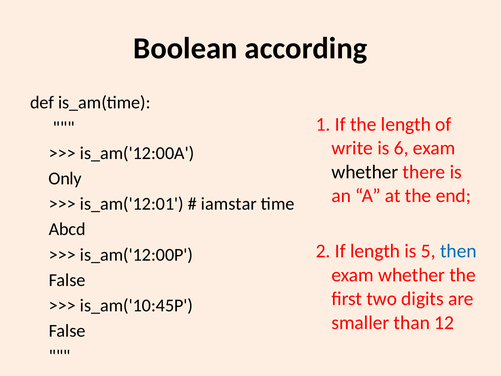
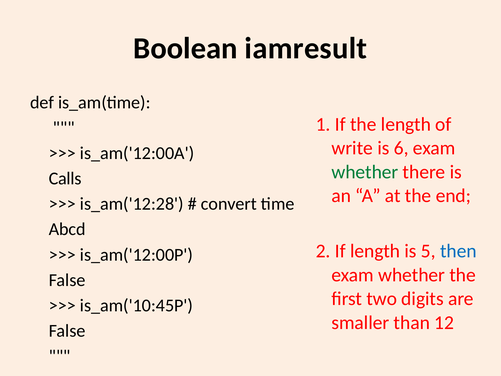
according: according -> iamresult (306, 48)
whether colour: black -> green (365, 172)
Only: Only -> Calls (65, 178)
is_am('12:01: is_am('12:01 -> is_am('12:28 (132, 204)
iamstar: iamstar -> convert (229, 204)
